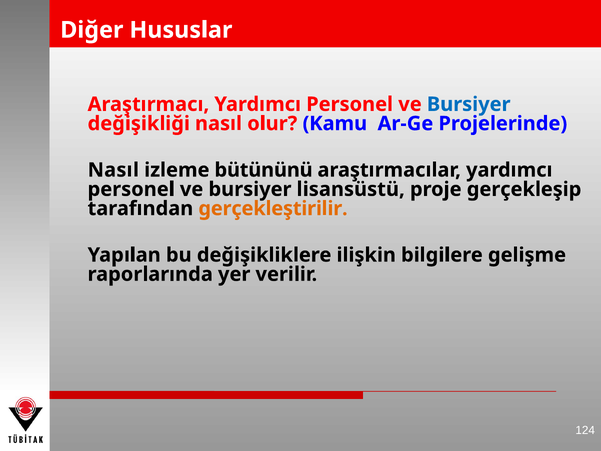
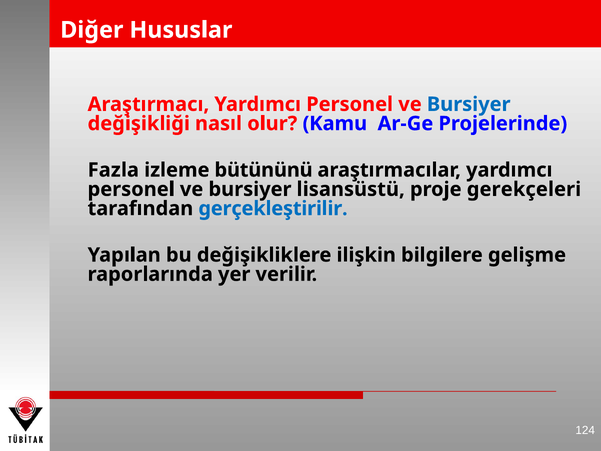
Nasıl: Nasıl -> Fazla (113, 170)
gerçekleşip: gerçekleşip -> gerekçeleri (524, 189)
gerçekleştirilir colour: orange -> blue (273, 208)
